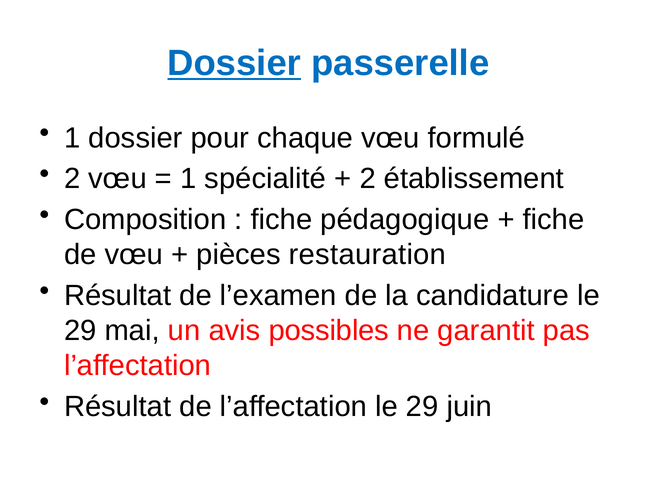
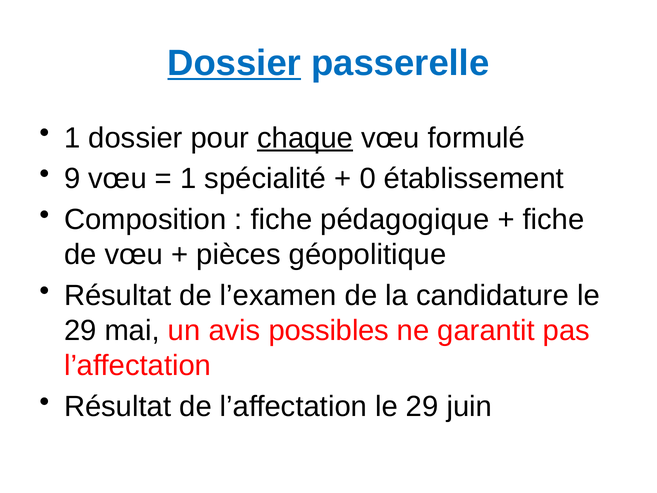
chaque underline: none -> present (305, 138)
2: 2 -> 9 (72, 179)
2: 2 -> 0 (368, 179)
restauration: restauration -> géopolitique (368, 255)
